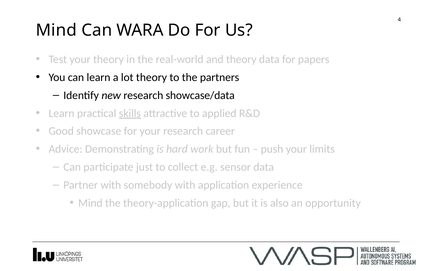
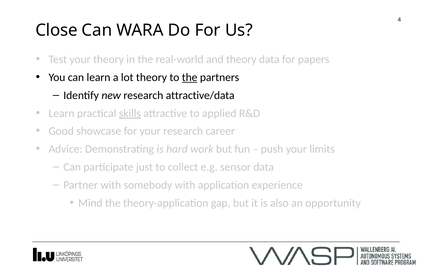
Mind: Mind -> Close (56, 30)
the underline: none -> present (190, 77)
showcase/data: showcase/data -> attractive/data (200, 95)
